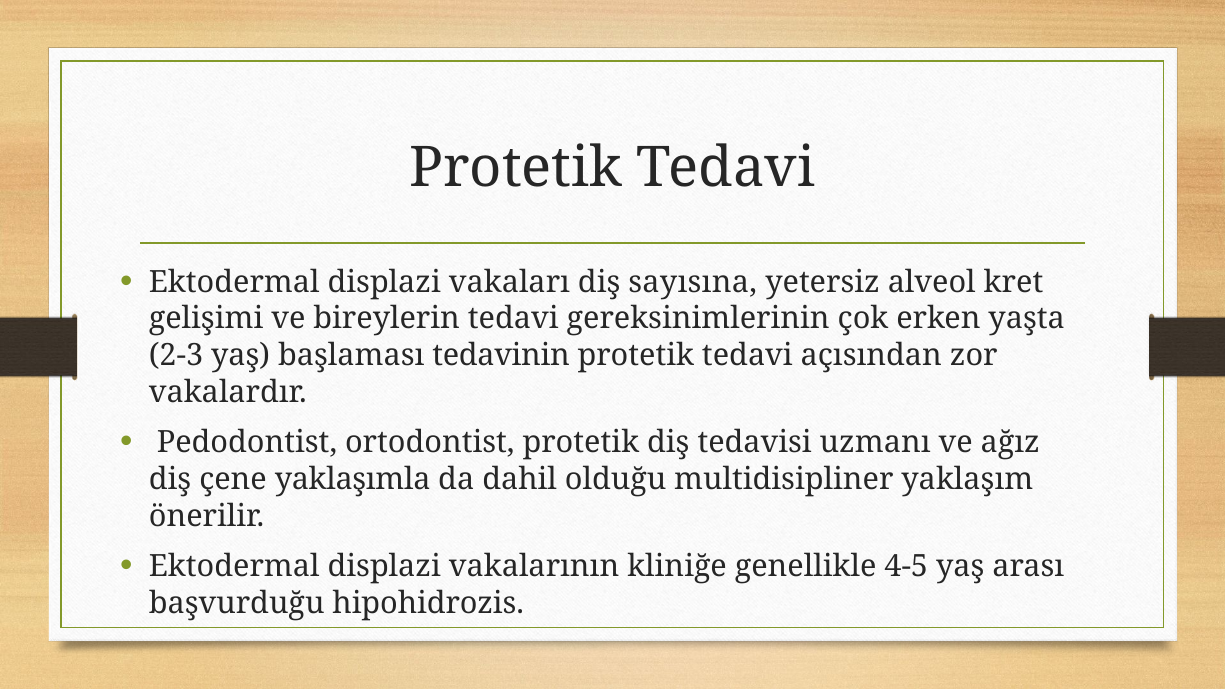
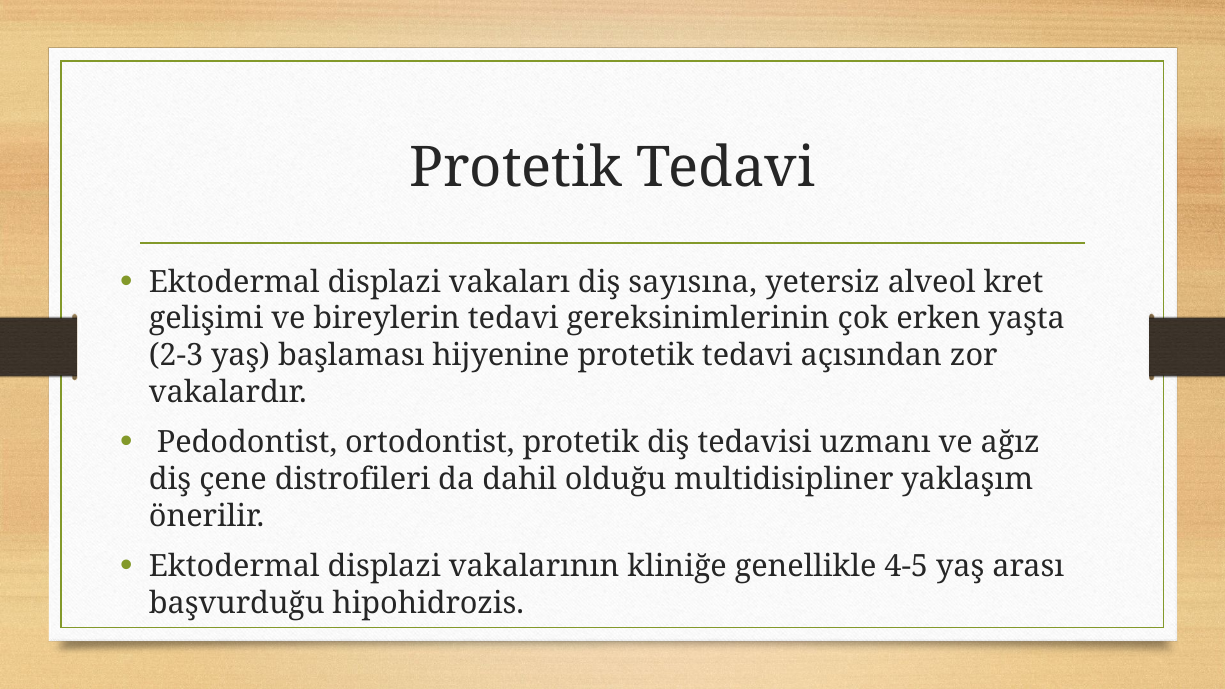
tedavinin: tedavinin -> hijyenine (501, 356)
yaklaşımla: yaklaşımla -> distrofileri (353, 480)
